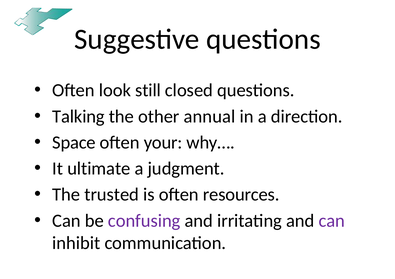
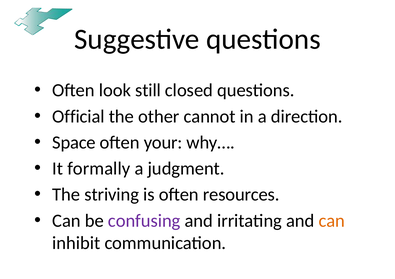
Talking: Talking -> Official (78, 116)
annual: annual -> cannot (210, 116)
ultimate: ultimate -> formally (99, 168)
trusted: trusted -> striving (112, 194)
can colour: purple -> orange (332, 220)
